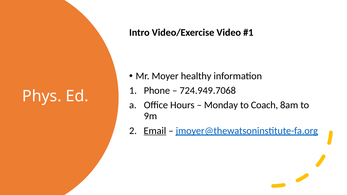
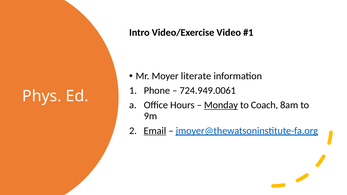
healthy: healthy -> literate (196, 76)
724.949.7068: 724.949.7068 -> 724.949.0061 (208, 91)
Monday underline: none -> present (221, 105)
